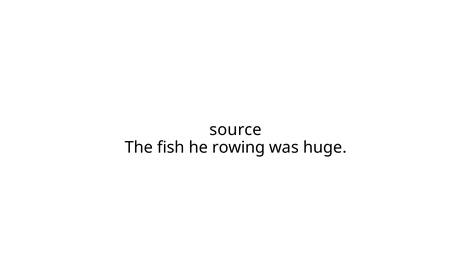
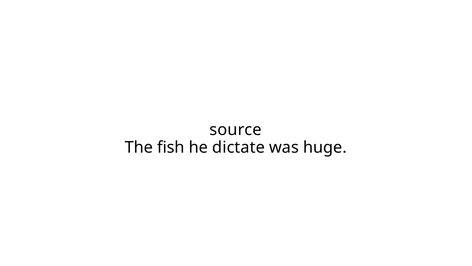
rowing: rowing -> dictate (239, 147)
